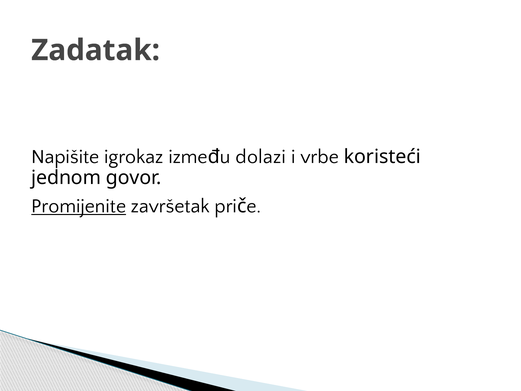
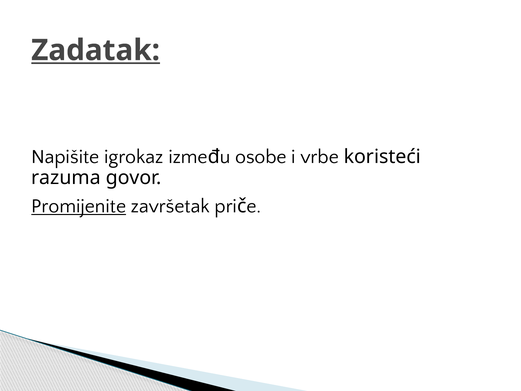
Zadatak underline: none -> present (96, 50)
dolazi: dolazi -> osobe (261, 156)
jednom: jednom -> razuma (66, 178)
